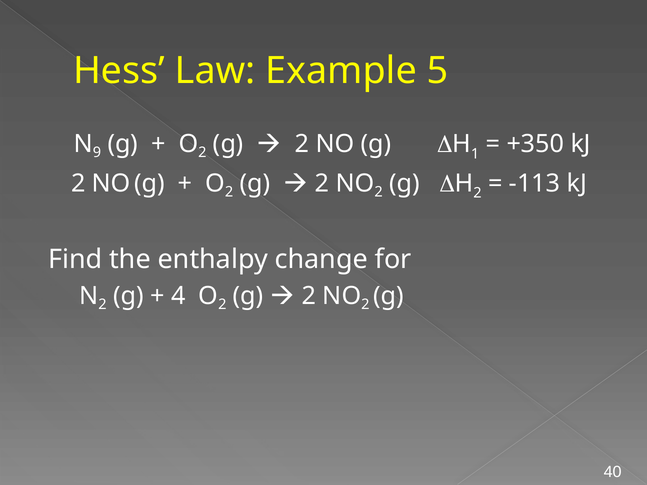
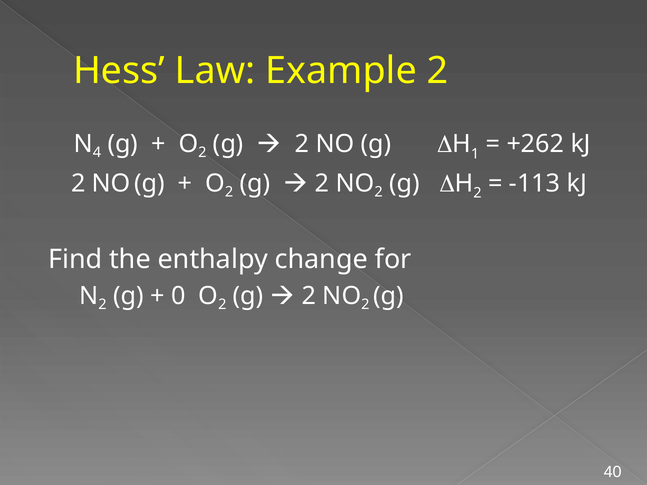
Example 5: 5 -> 2 (437, 71)
9: 9 -> 4 (97, 153)
+350: +350 -> +262 (535, 144)
4: 4 -> 0 (178, 296)
